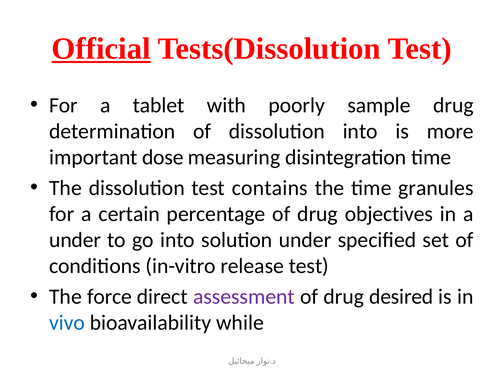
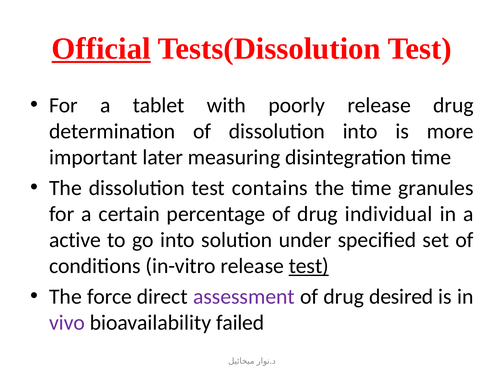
poorly sample: sample -> release (379, 105)
dose: dose -> later (163, 157)
objectives: objectives -> individual (389, 214)
under: under -> active (75, 240)
test underline: none -> present (309, 266)
vivo colour: blue -> purple (67, 323)
while: while -> failed (240, 323)
